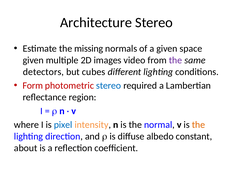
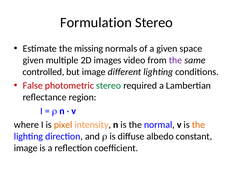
Architecture: Architecture -> Formulation (96, 23)
detectors: detectors -> controlled (43, 72)
but cubes: cubes -> image (94, 72)
Form: Form -> False (33, 85)
stereo colour: blue -> green (109, 85)
pixel colour: blue -> orange (63, 125)
about: about -> image (26, 148)
